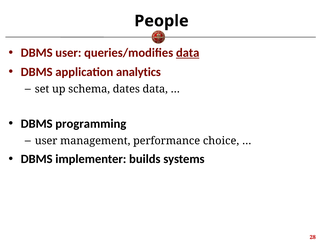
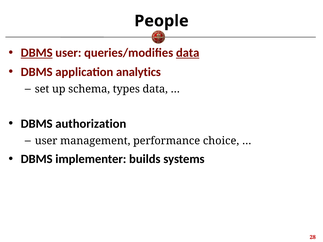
DBMS underline: none -> present (37, 53)
dates: dates -> types (126, 89)
programming: programming -> authorization (91, 124)
